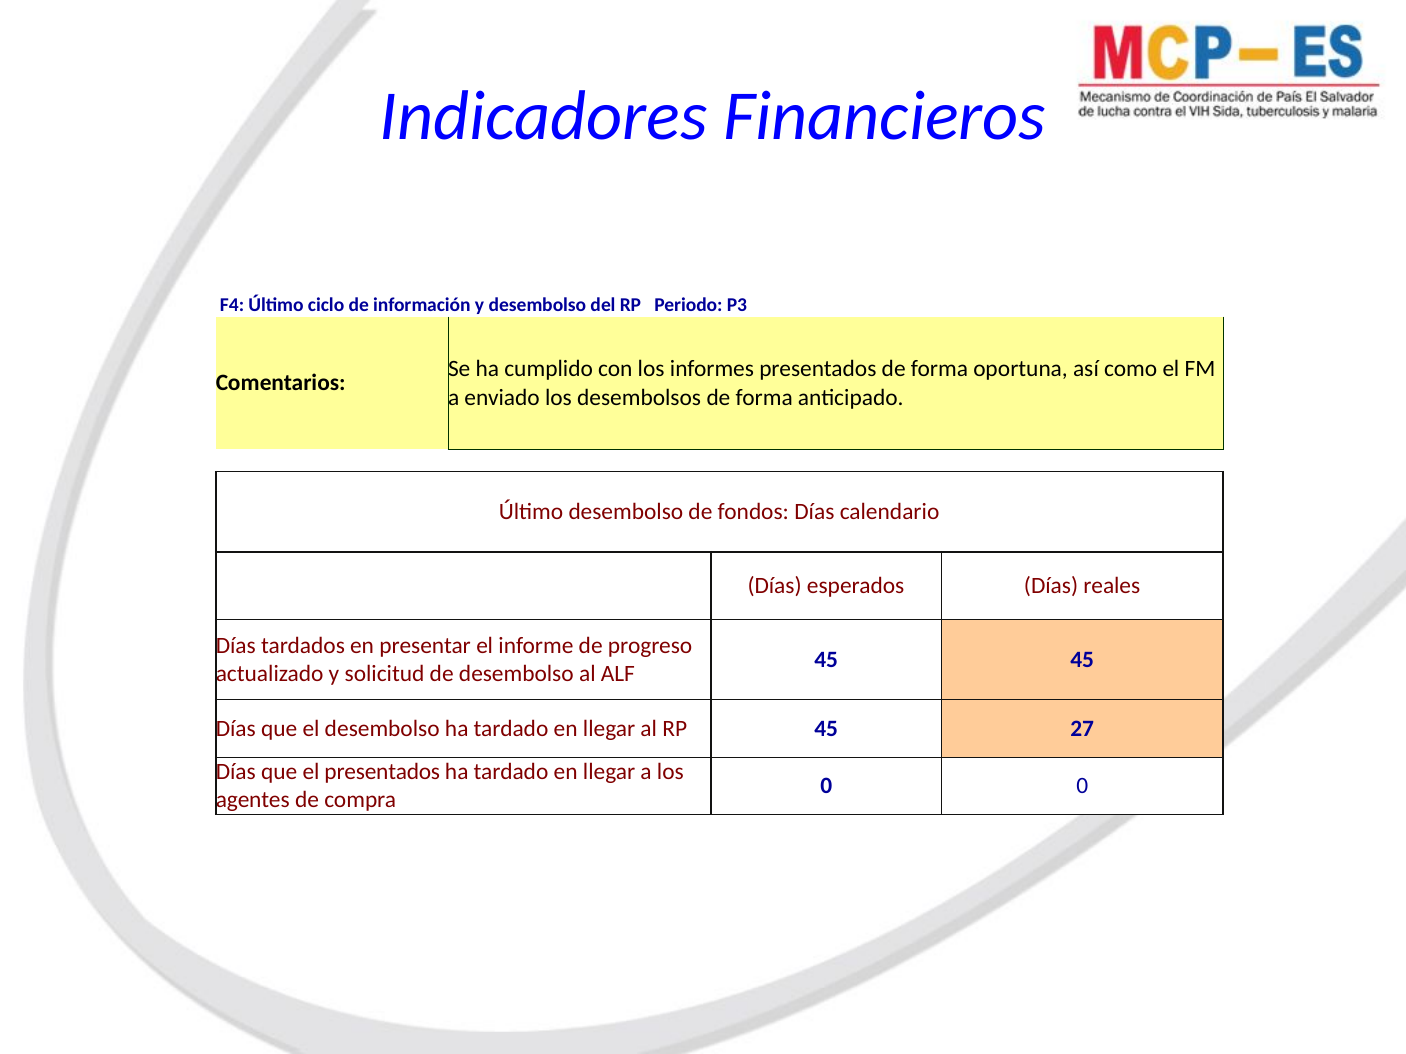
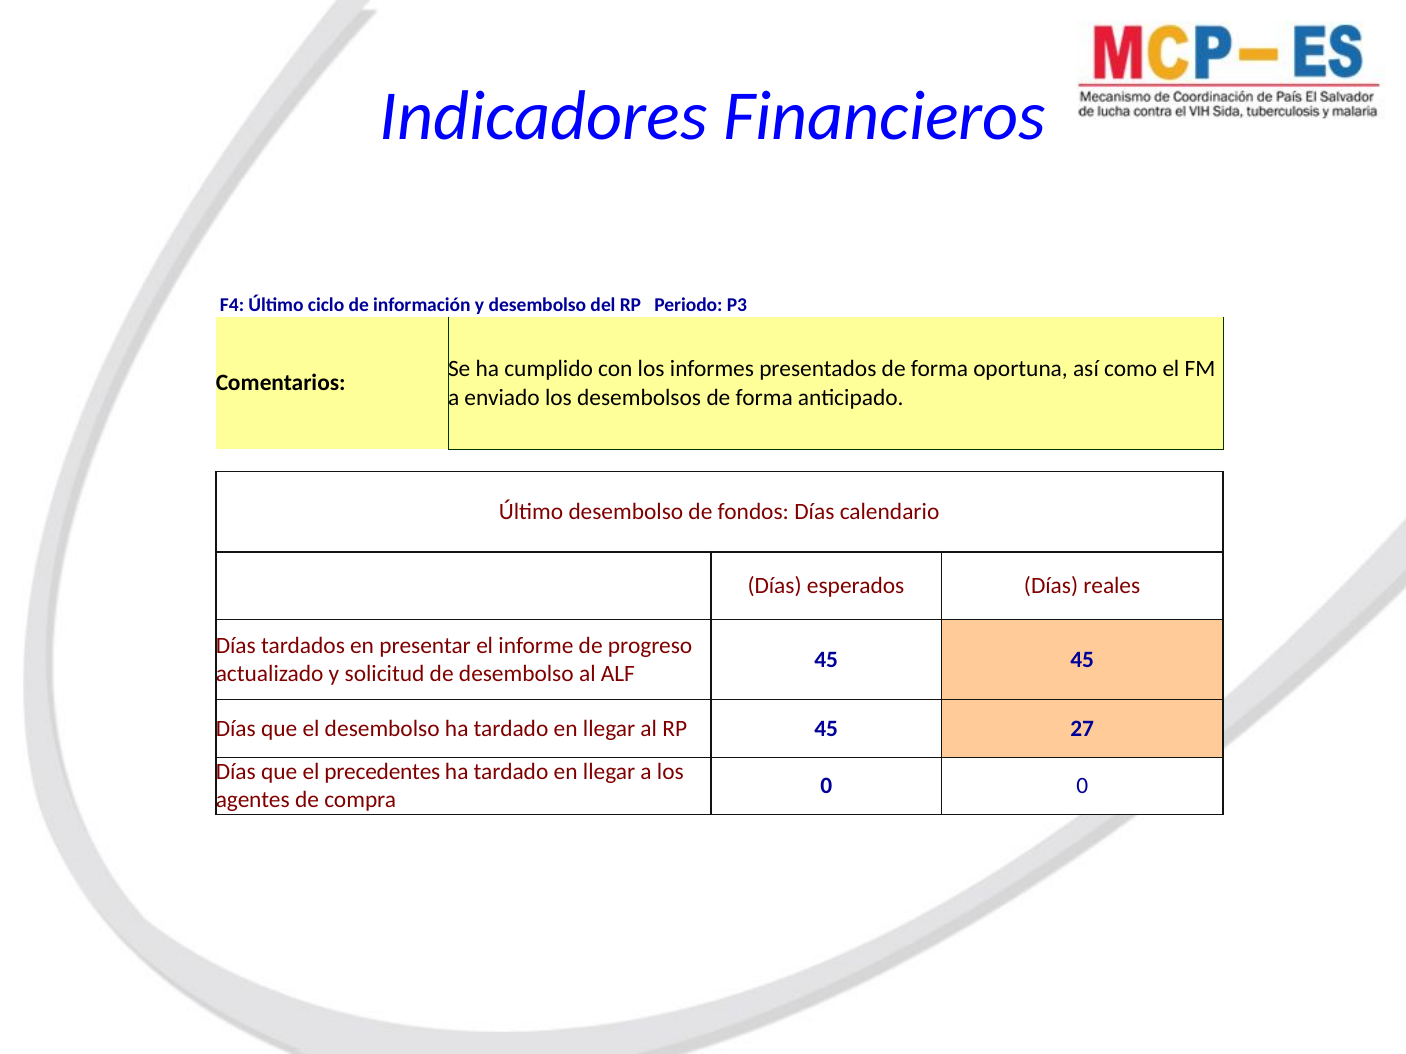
el presentados: presentados -> precedentes (382, 772)
